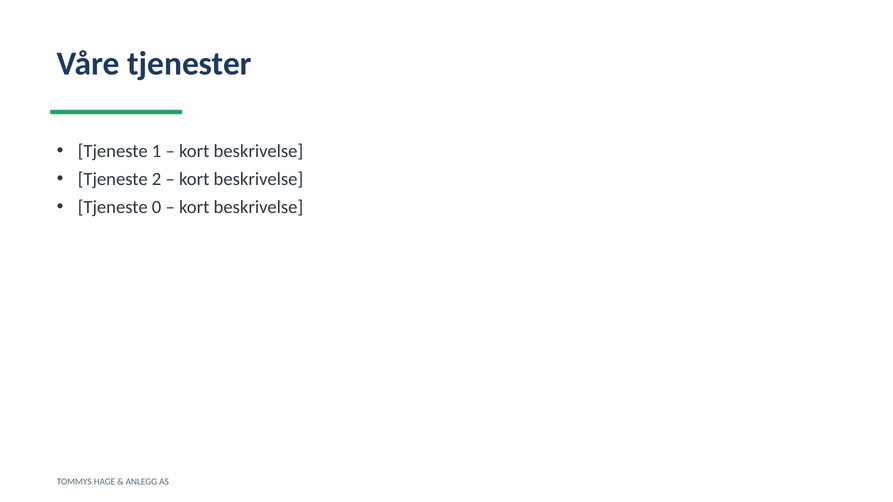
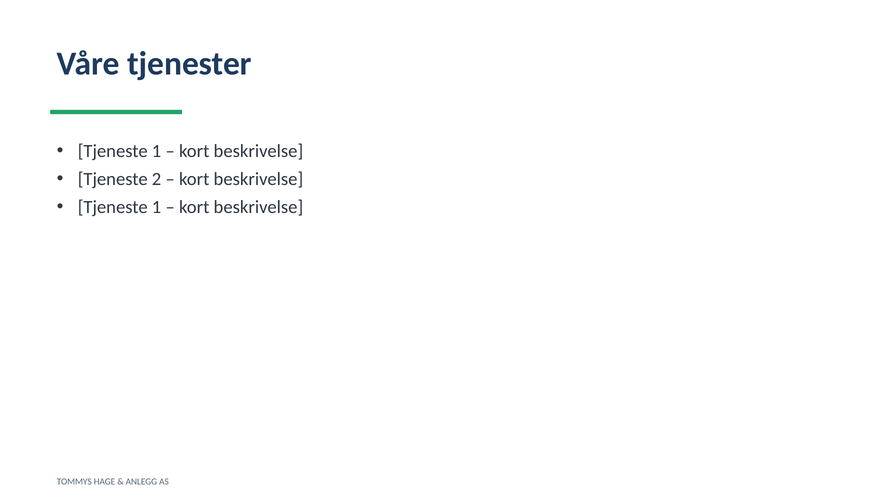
0: 0 -> 1 (157, 207)
